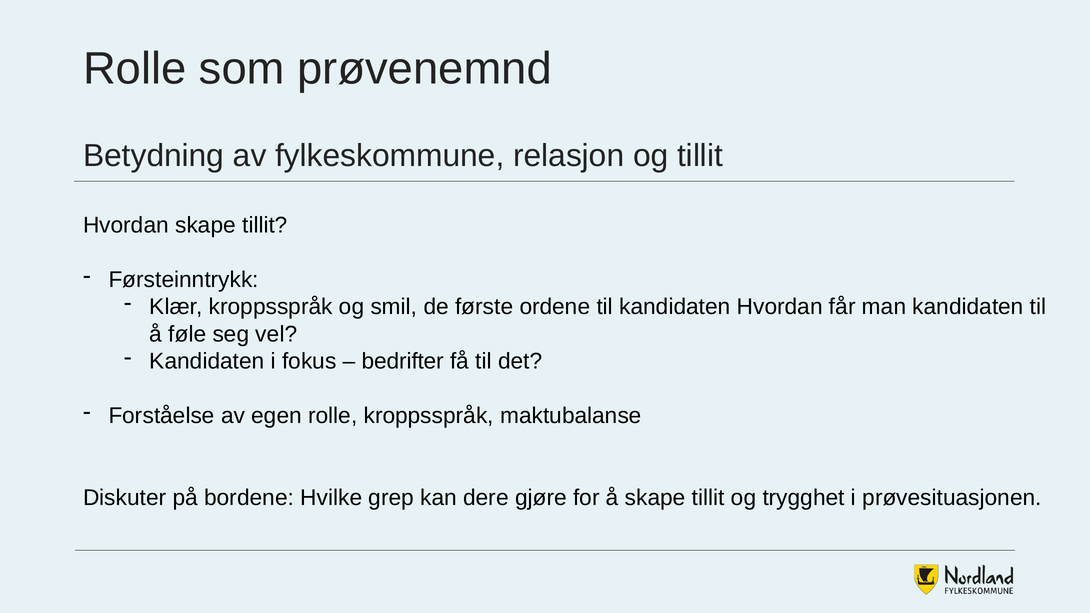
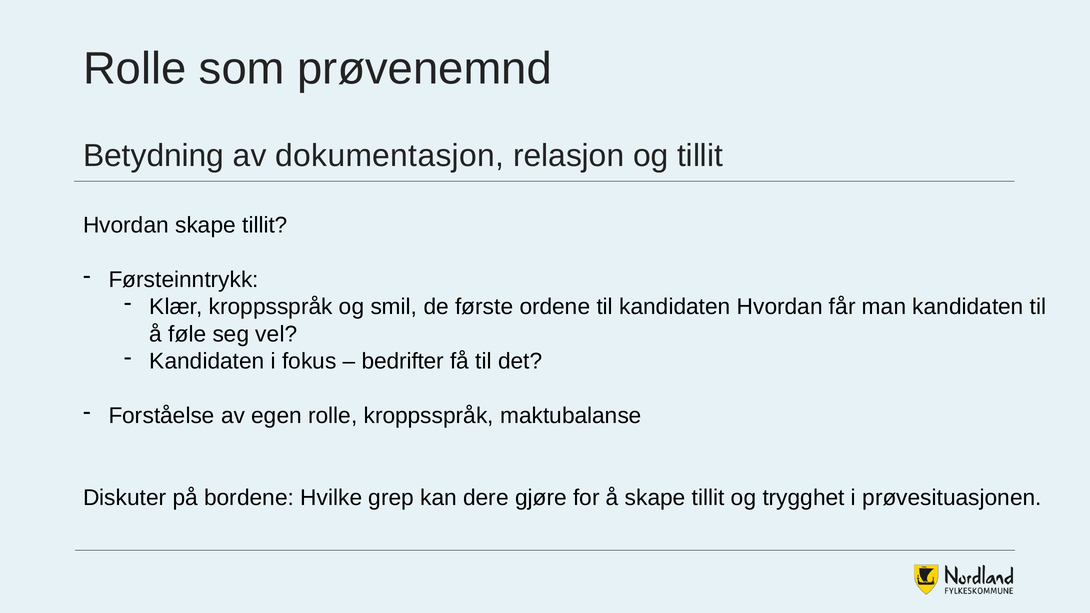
fylkeskommune: fylkeskommune -> dokumentasjon (390, 156)
